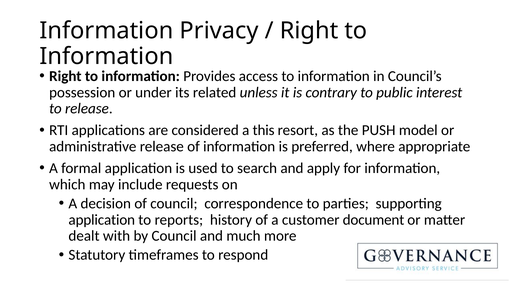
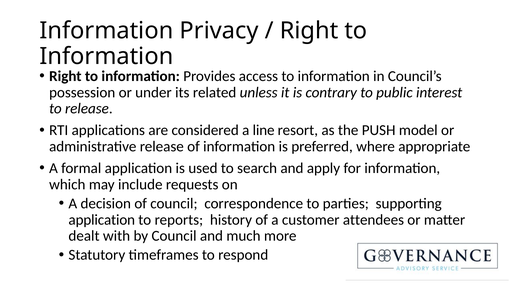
this: this -> line (264, 130)
document: document -> attendees (373, 220)
